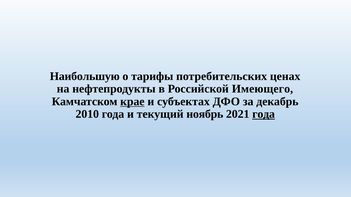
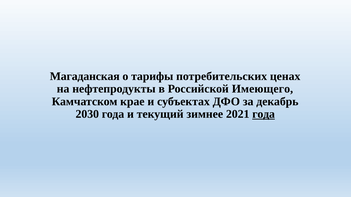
Наибольшую: Наибольшую -> Магаданская (85, 76)
крае underline: present -> none (132, 102)
2010: 2010 -> 2030 (87, 114)
ноябрь: ноябрь -> зимнее (205, 114)
